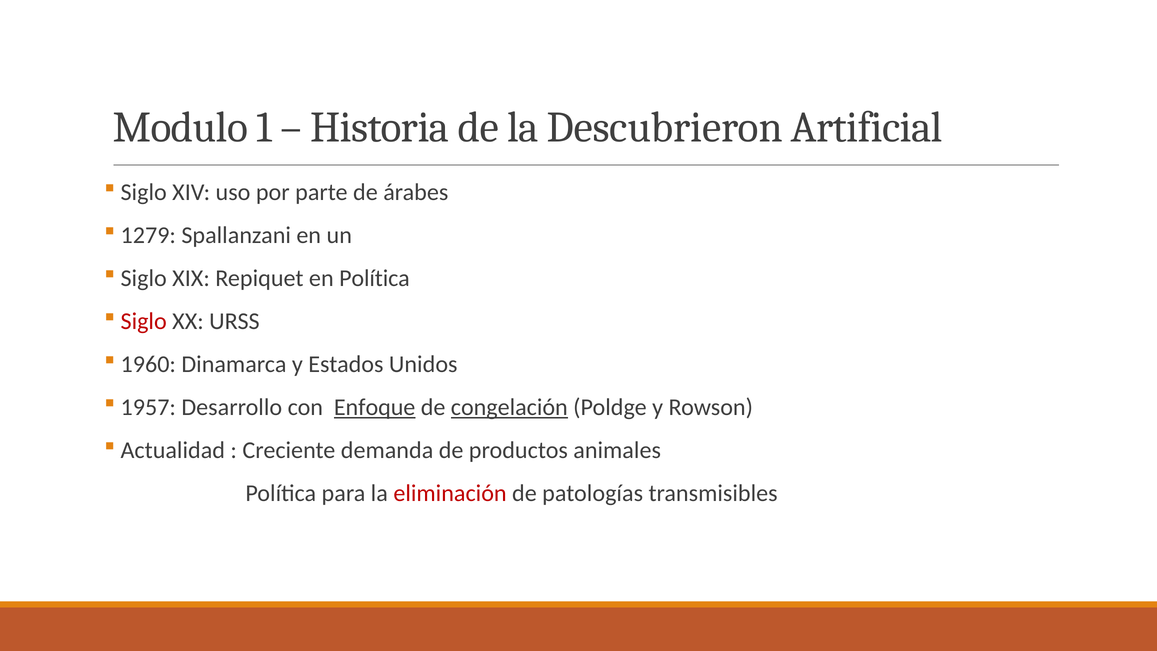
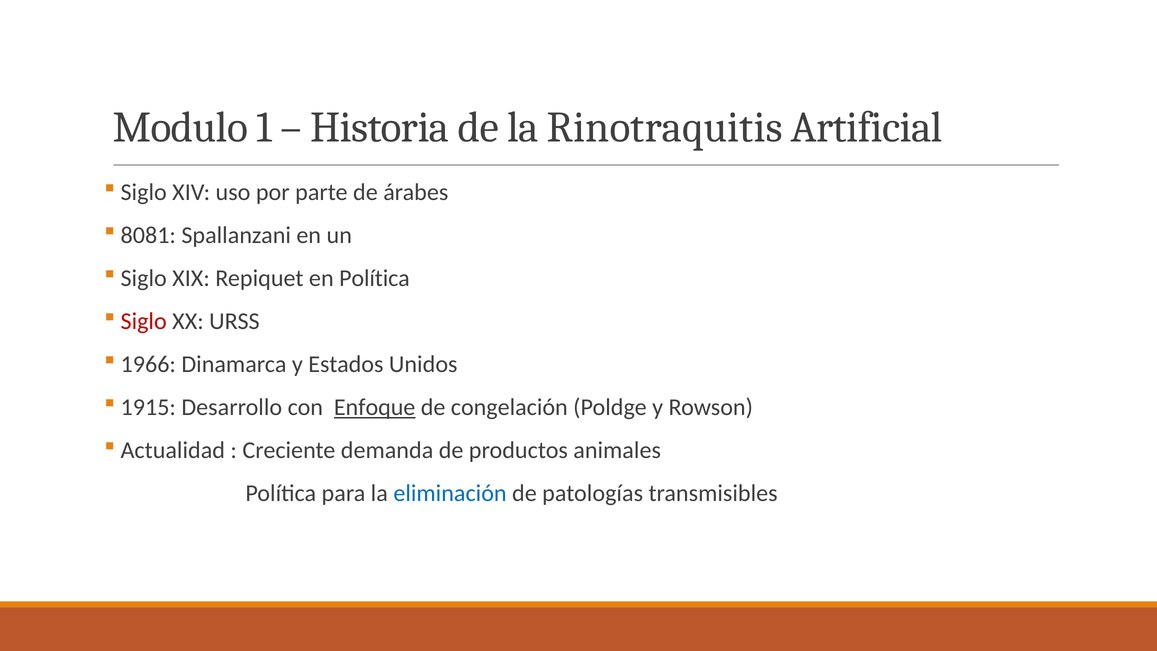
Descubrieron: Descubrieron -> Rinotraquitis (665, 127)
1279: 1279 -> 8081 (148, 235)
1960: 1960 -> 1966 (148, 364)
1957: 1957 -> 1915 (148, 407)
congelación underline: present -> none (509, 407)
eliminación colour: red -> blue (450, 493)
